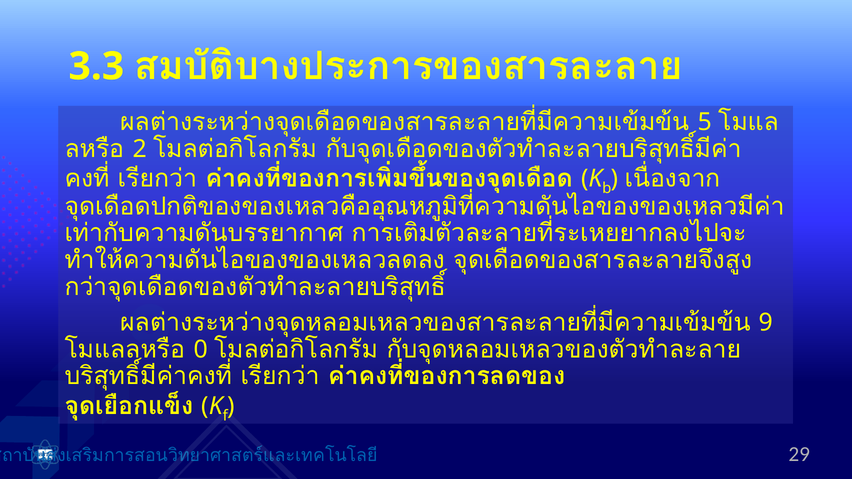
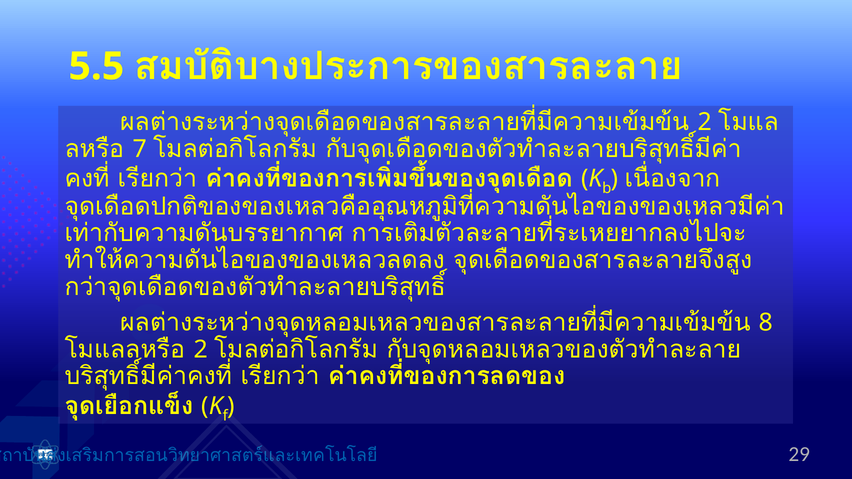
3.3: 3.3 -> 5.5 (96, 66)
5: 5 -> 2 (705, 122)
2: 2 -> 7 (140, 149)
9: 9 -> 8 (766, 323)
0: 0 -> 2 (201, 350)
